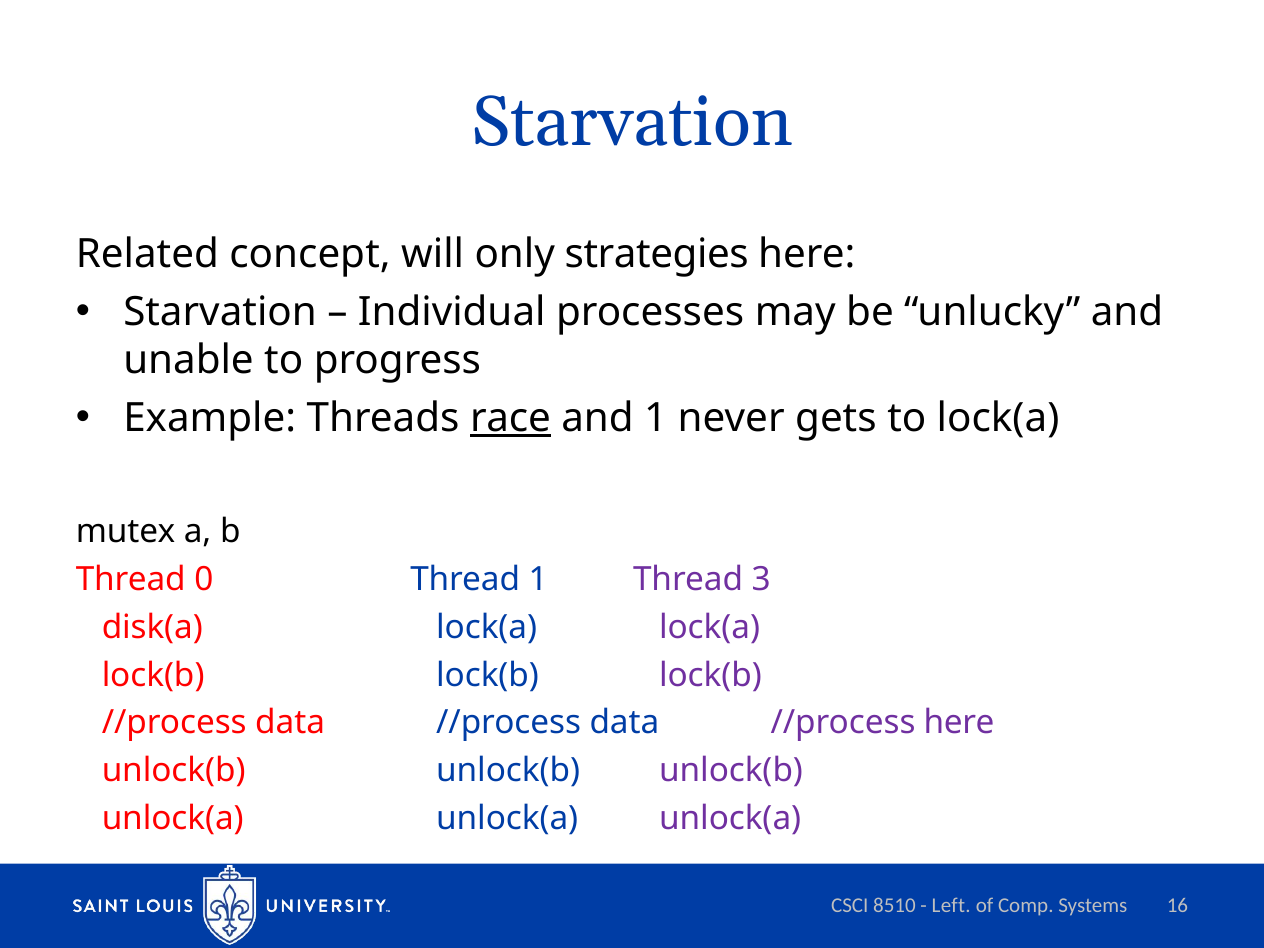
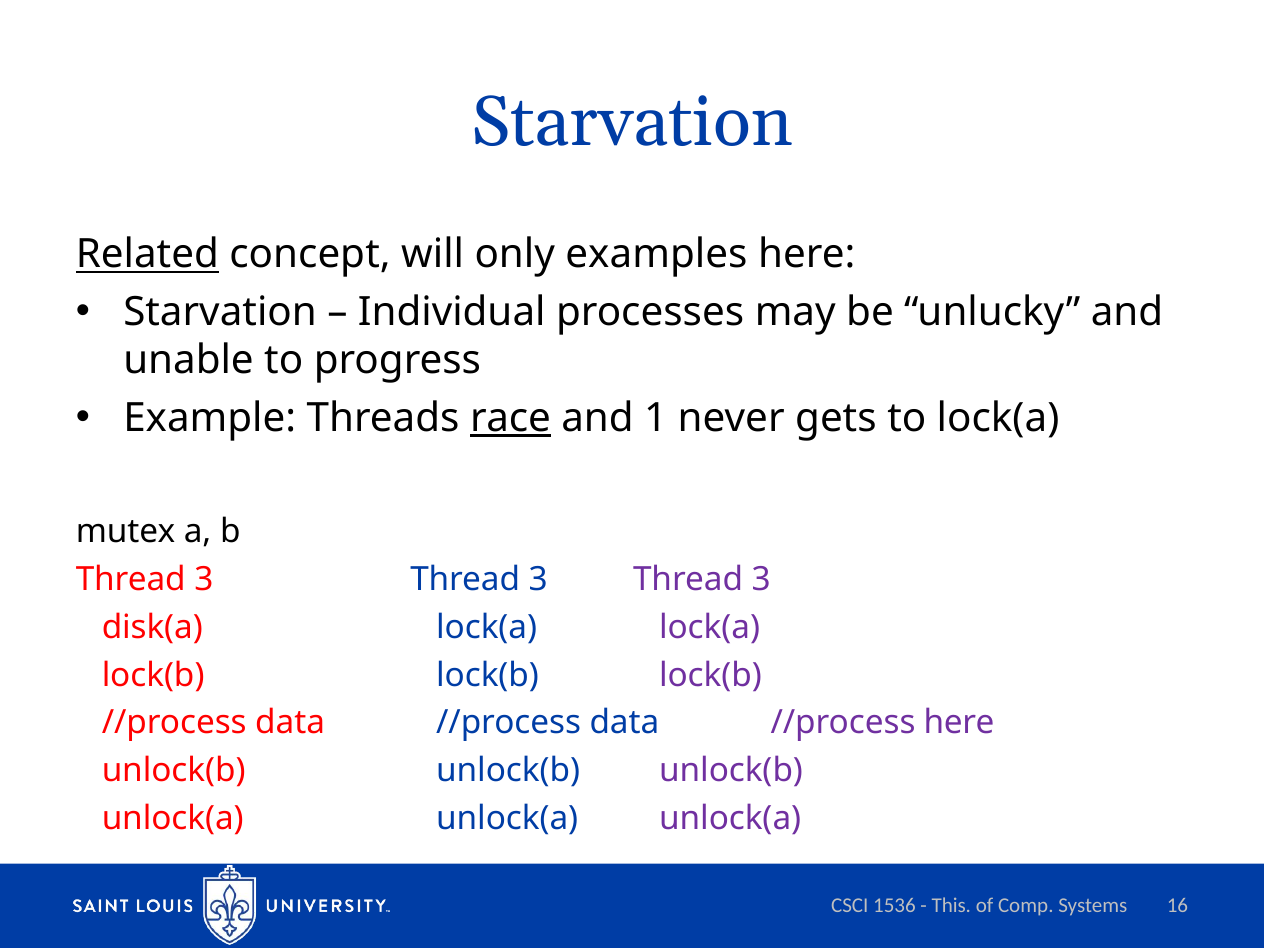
Related underline: none -> present (147, 255)
strategies: strategies -> examples (656, 255)
0: 0 -> 3 (204, 580)
1: 1 -> 3 (538, 580)
8510: 8510 -> 1536 (895, 905)
Left: Left -> This (951, 905)
